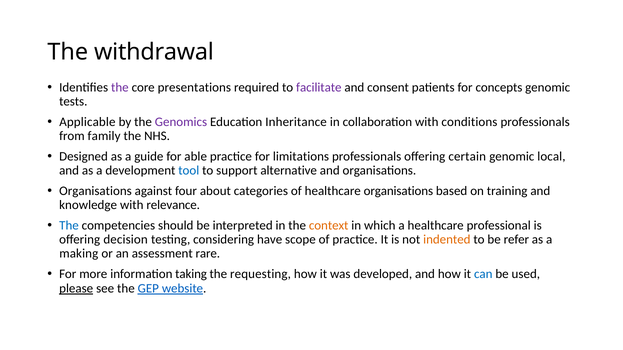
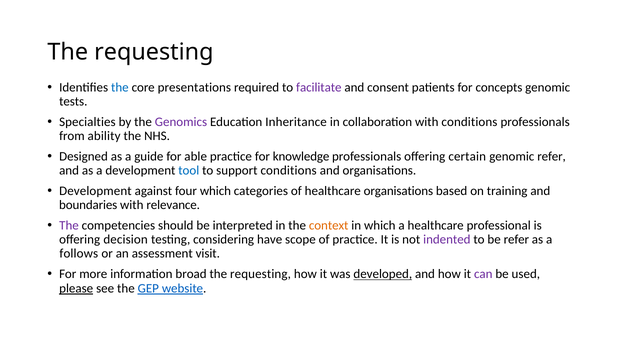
withdrawal: withdrawal -> requesting (154, 52)
the colour: purple -> blue (120, 88)
Applicable: Applicable -> Specialties (87, 122)
family: family -> ability (104, 136)
limitations: limitations -> knowledge (301, 157)
genomic local: local -> refer (552, 157)
support alternative: alternative -> conditions (289, 171)
Organisations: Organisations -> Development (95, 191)
four about: about -> which (215, 191)
knowledge: knowledge -> boundaries (88, 205)
The colour: blue -> purple (69, 226)
indented colour: orange -> purple (447, 240)
making: making -> follows (79, 254)
rare: rare -> visit (208, 254)
taking: taking -> broad (191, 275)
developed underline: none -> present (383, 275)
can colour: blue -> purple (483, 275)
